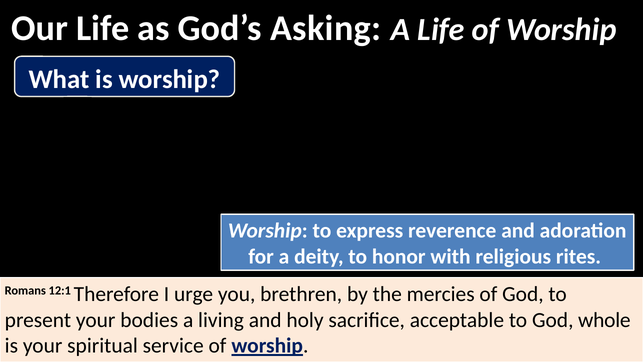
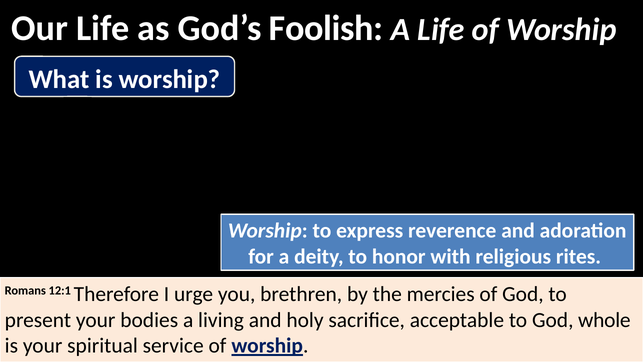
Asking: Asking -> Foolish (326, 28)
